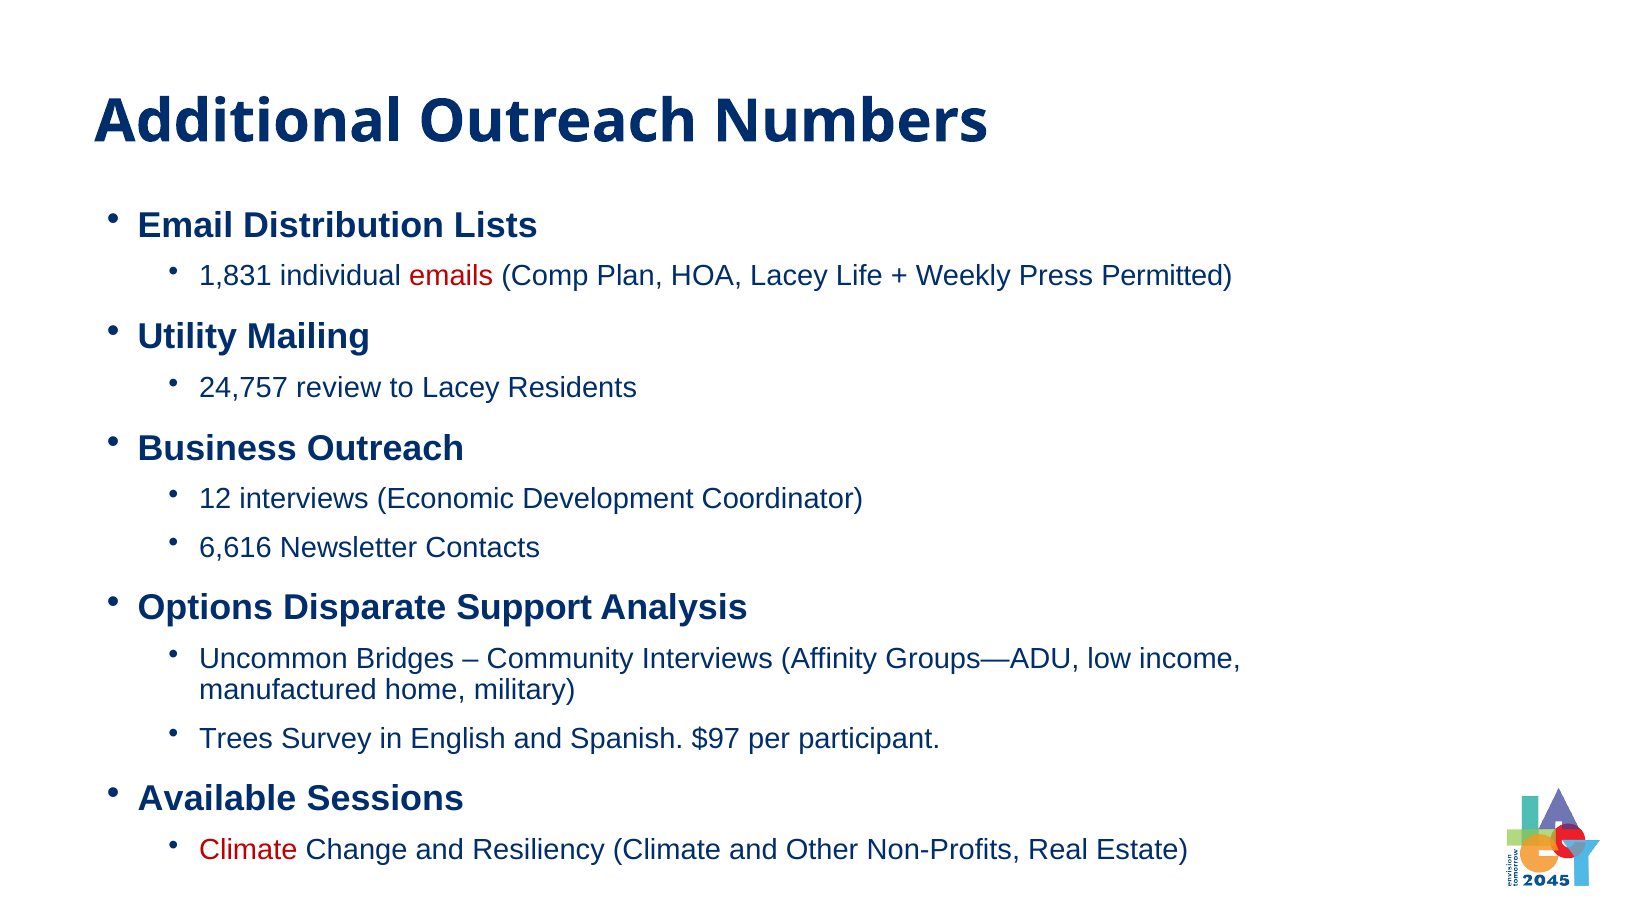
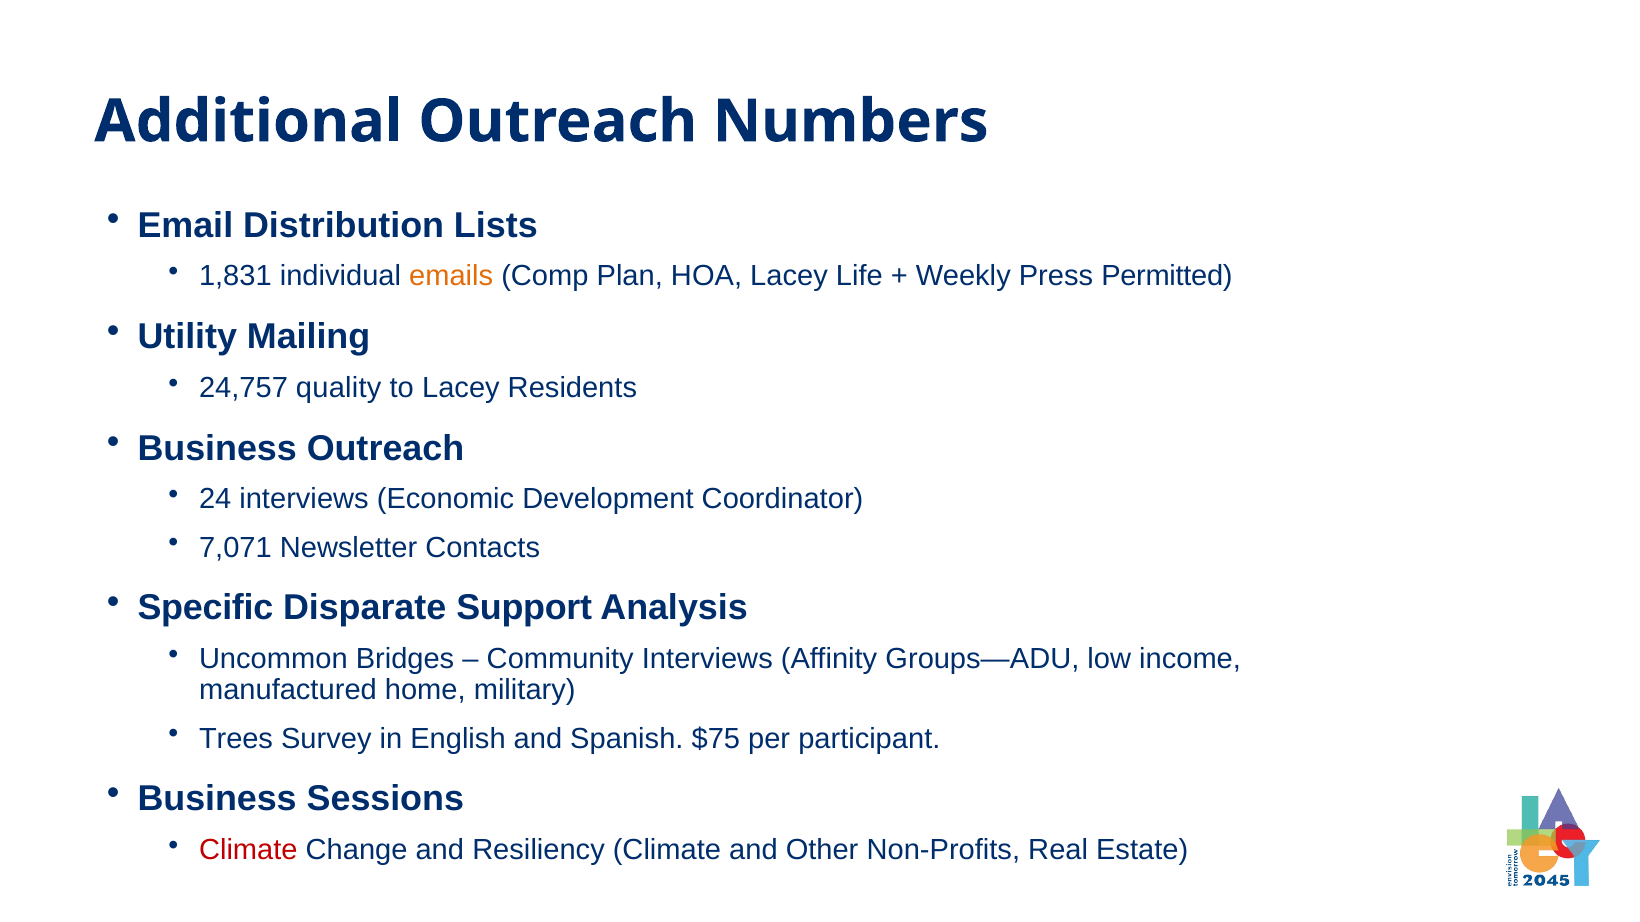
emails colour: red -> orange (451, 277)
review: review -> quality (339, 388)
12: 12 -> 24 (215, 500)
6,616: 6,616 -> 7,071 (235, 548)
Options: Options -> Specific (205, 608)
$97: $97 -> $75 (716, 739)
Available: Available -> Business (217, 799)
